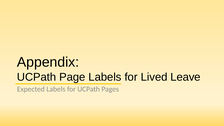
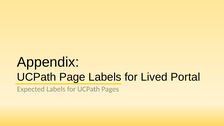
Leave: Leave -> Portal (185, 77)
